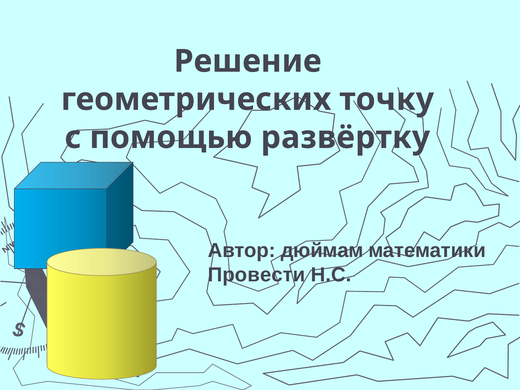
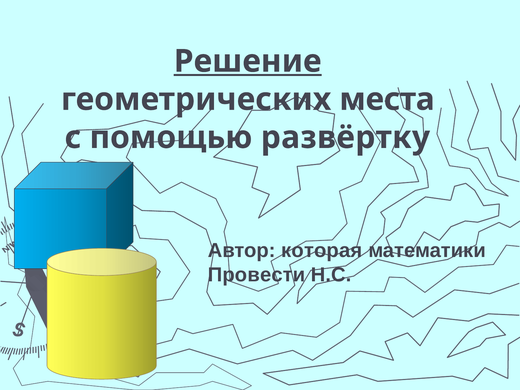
Решение underline: none -> present (248, 61)
точку: точку -> места (387, 99)
дюймам: дюймам -> которая (322, 251)
